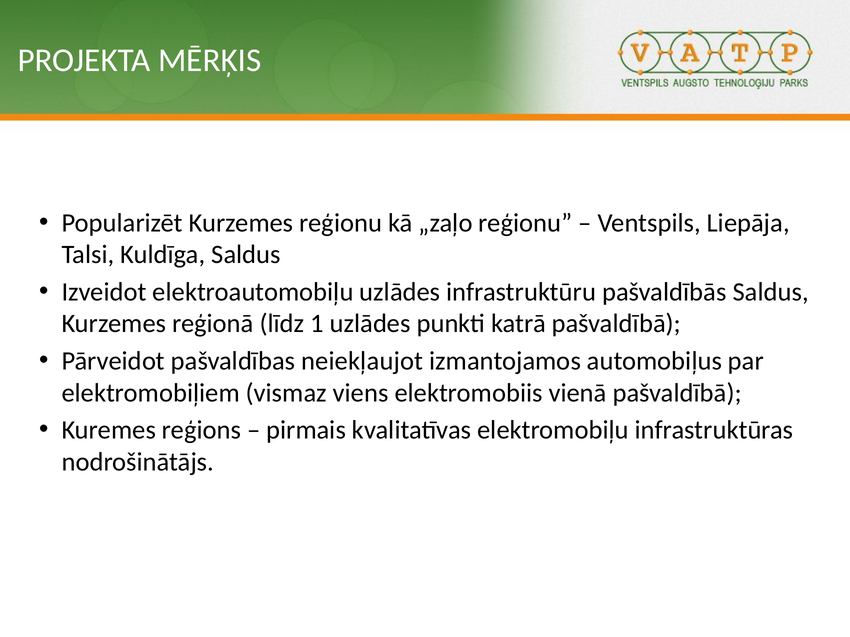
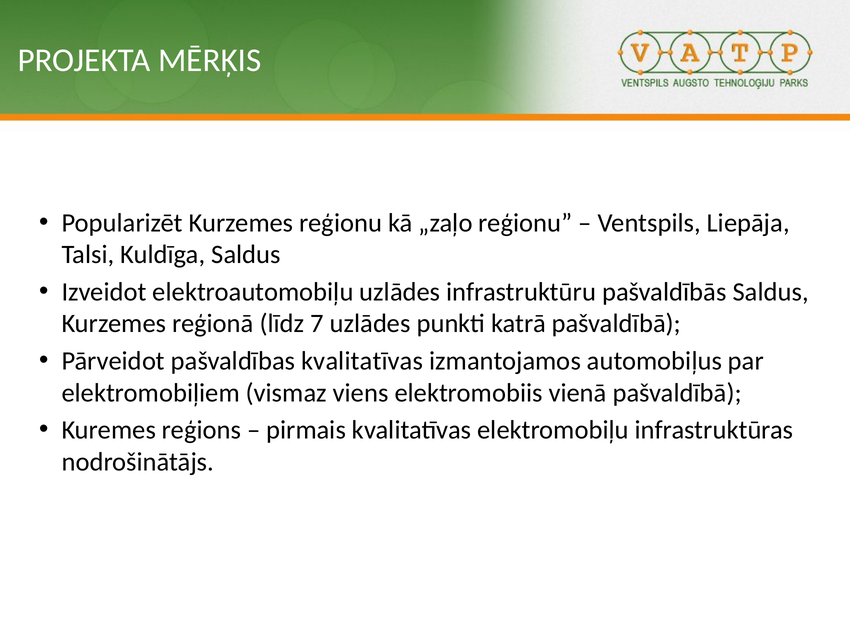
1: 1 -> 7 (317, 324)
pašvaldības neiekļaujot: neiekļaujot -> kvalitatīvas (362, 361)
